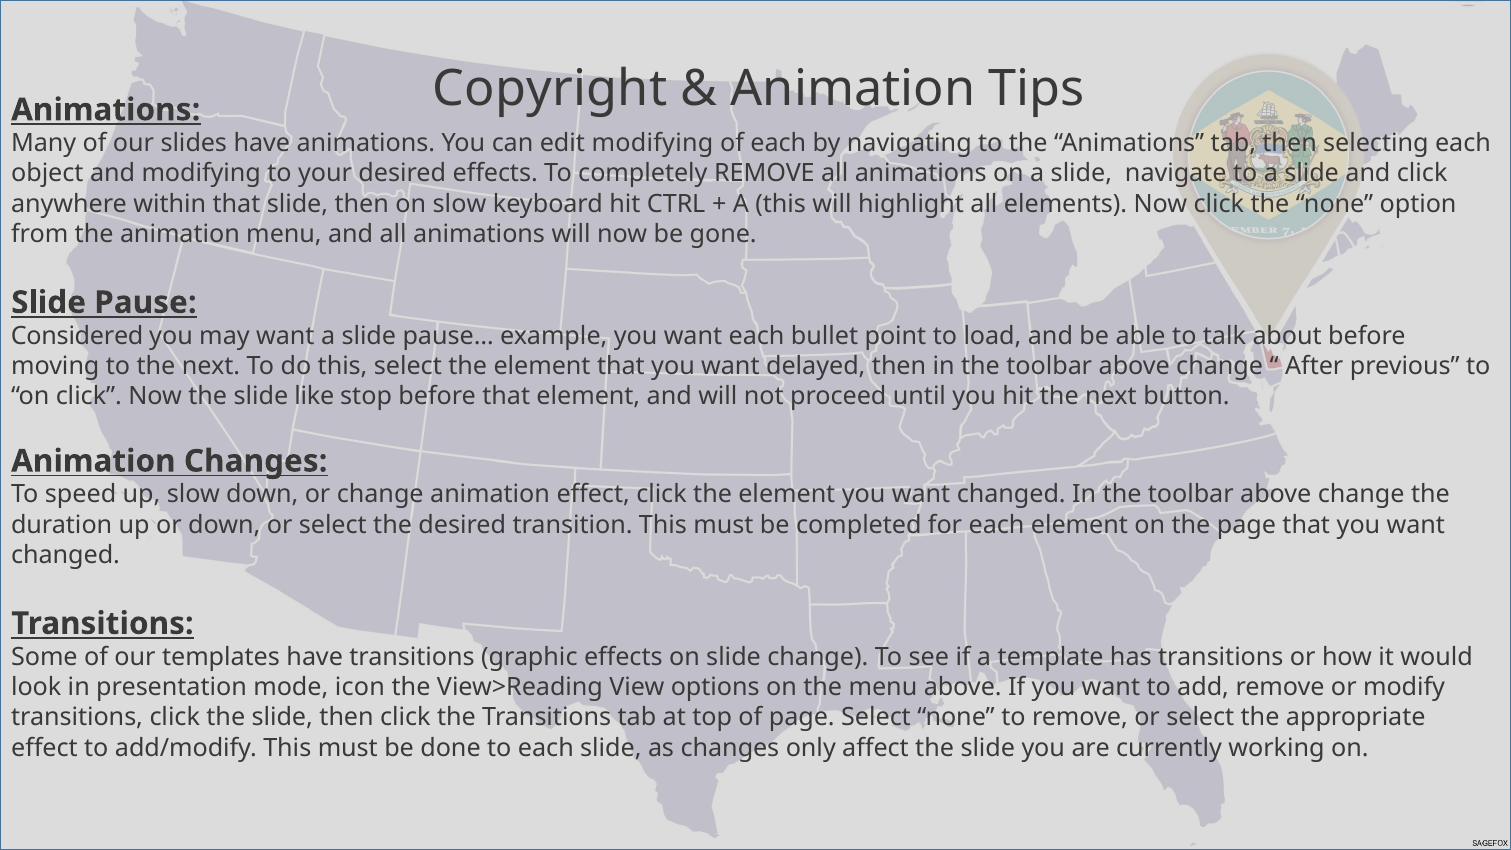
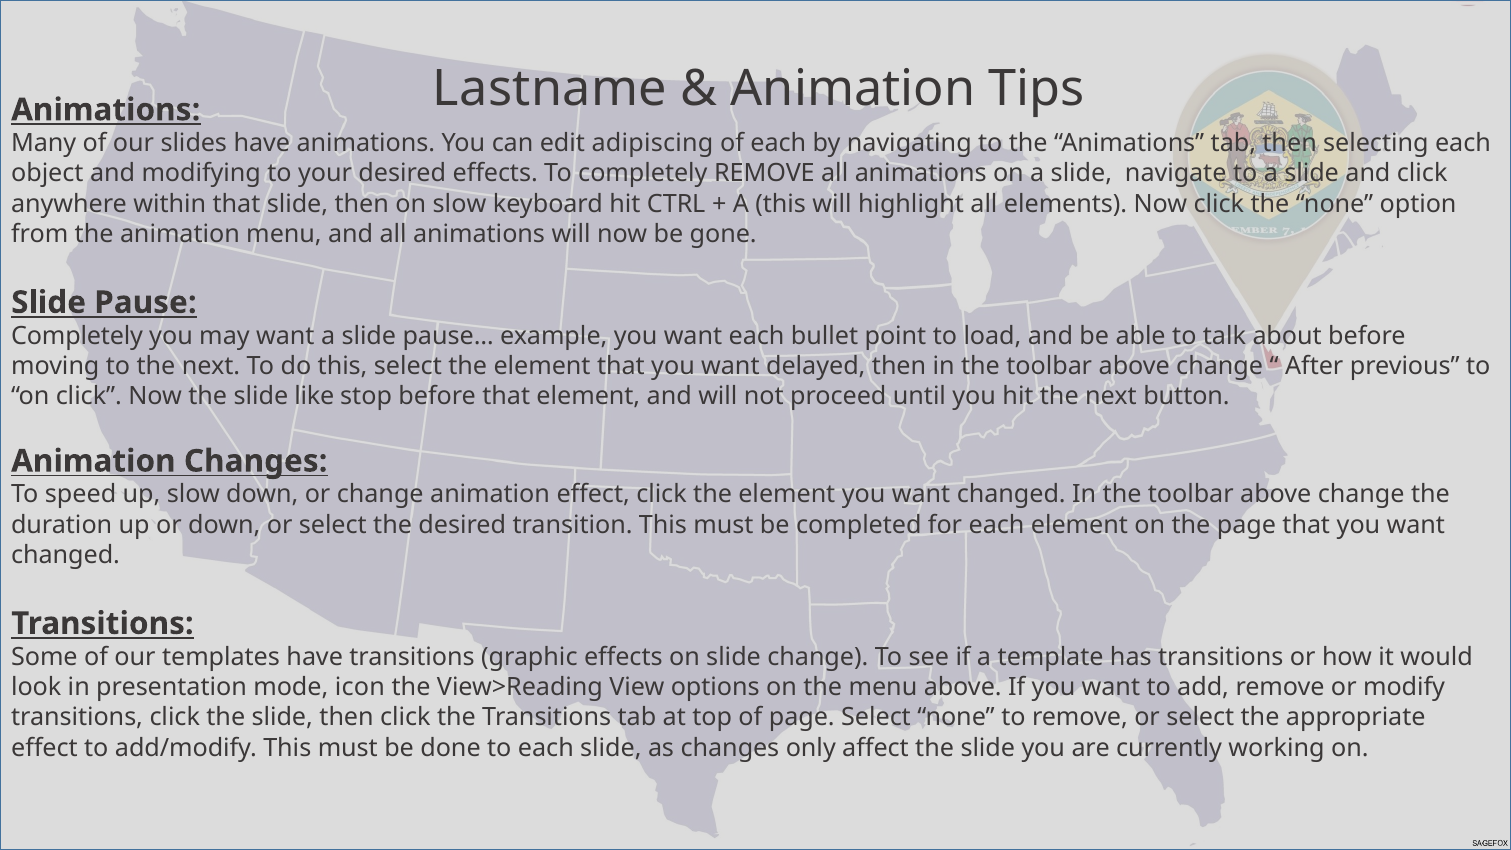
Copyright: Copyright -> Lastname (550, 89)
edit modifying: modifying -> adipiscing (652, 143)
Considered: Considered -> Completely (77, 336)
